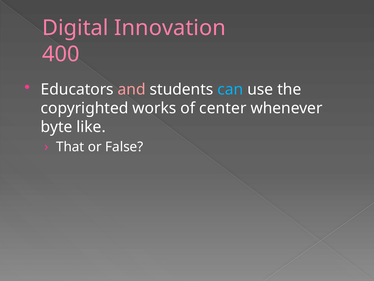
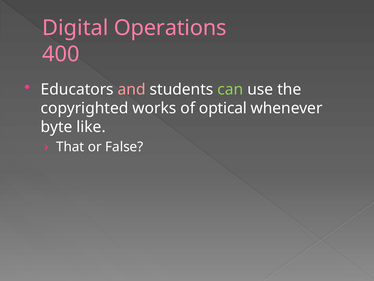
Innovation: Innovation -> Operations (170, 28)
can colour: light blue -> light green (230, 89)
center: center -> optical (223, 108)
